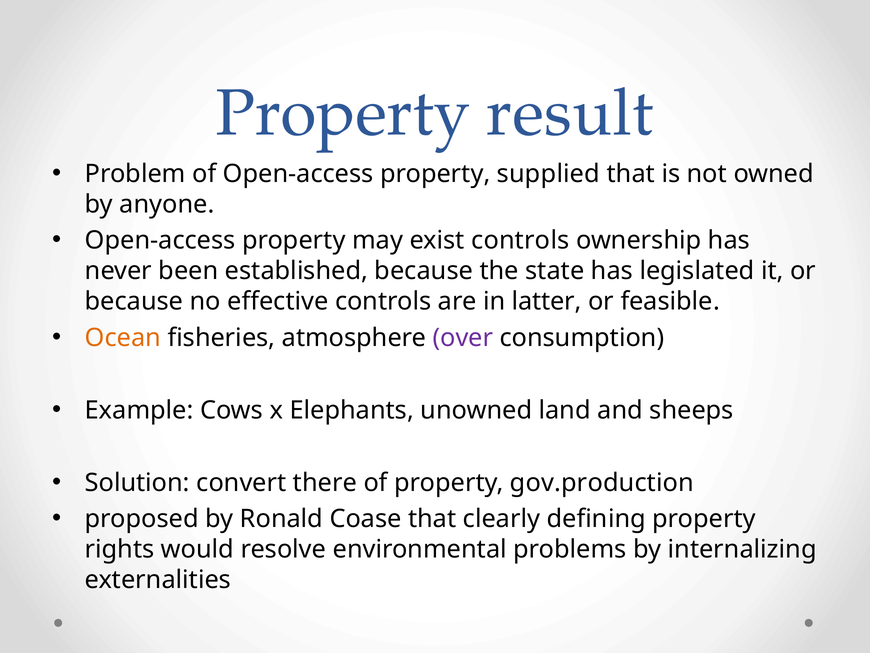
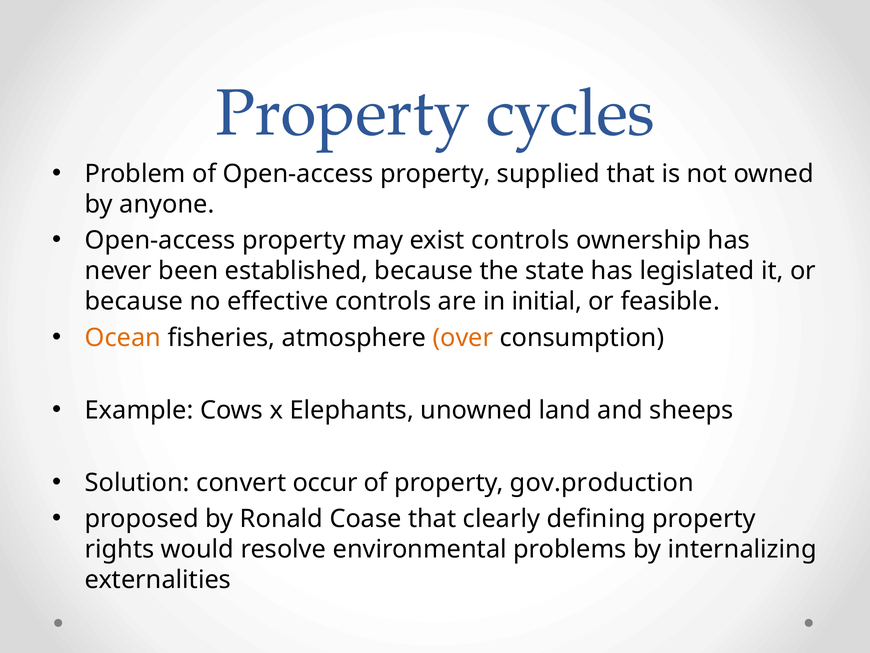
result: result -> cycles (570, 113)
latter: latter -> initial (547, 301)
over colour: purple -> orange (463, 337)
there: there -> occur (325, 482)
